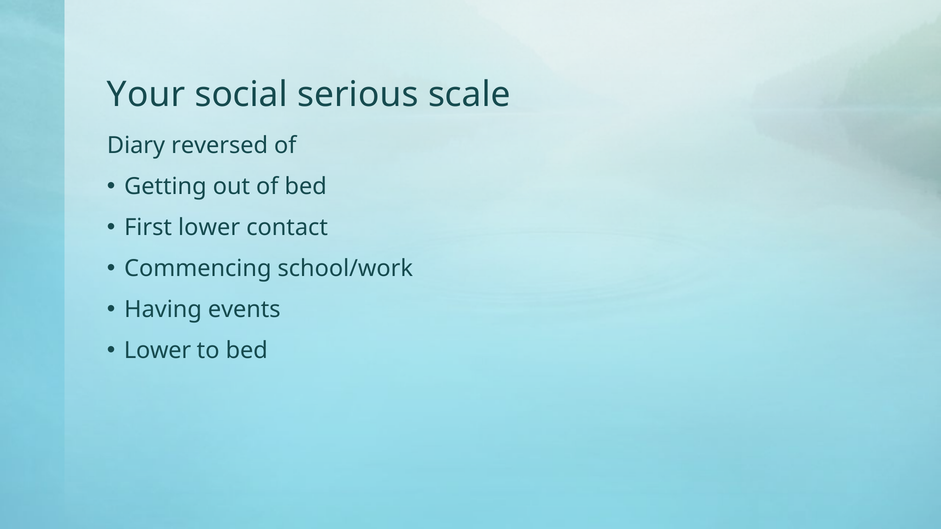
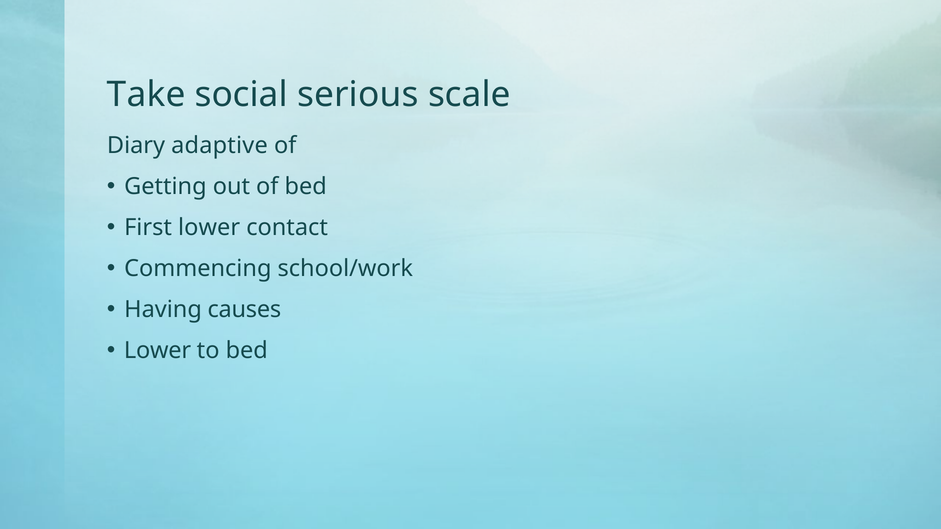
Your: Your -> Take (146, 95)
reversed: reversed -> adaptive (219, 146)
events: events -> causes (244, 310)
